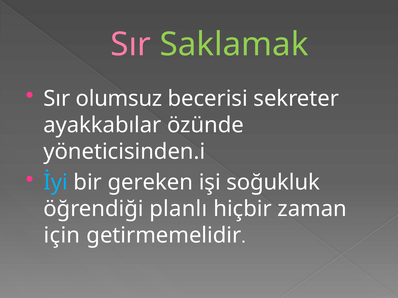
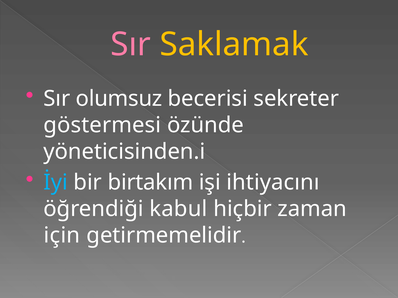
Saklamak colour: light green -> yellow (234, 44)
ayakkabılar: ayakkabılar -> göstermesi (102, 125)
gereken: gereken -> birtakım (150, 183)
soğukluk: soğukluk -> ihtiyacını (273, 183)
planlı: planlı -> kabul (178, 209)
